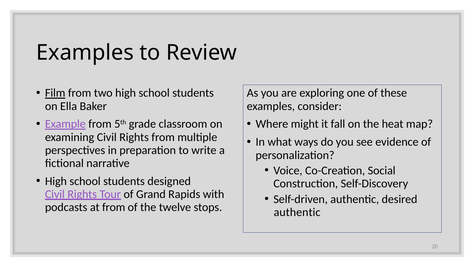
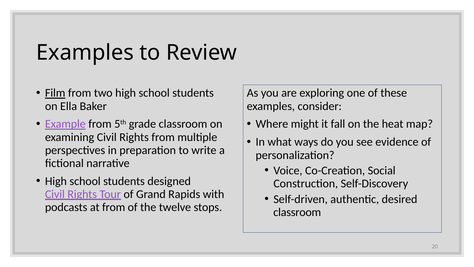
authentic: authentic -> classroom (297, 212)
